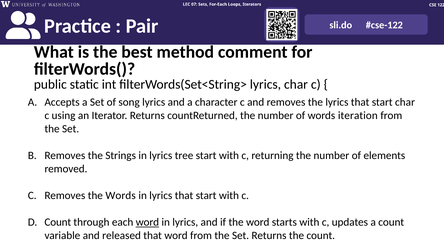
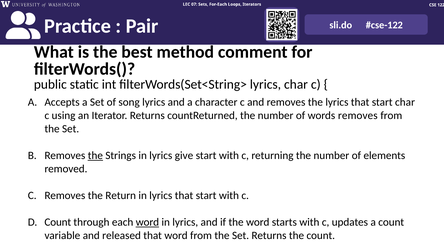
words iteration: iteration -> removes (358, 116)
the underline: none -> present (95, 156)
tree: tree -> give (184, 156)
the Words: Words -> Return (121, 195)
